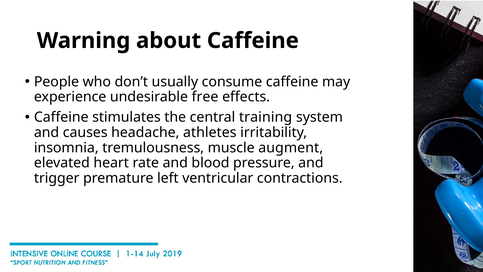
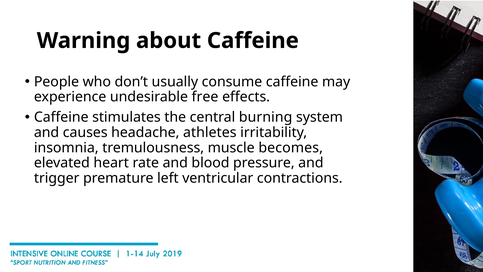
training: training -> burning (266, 117)
augment: augment -> becomes (291, 148)
